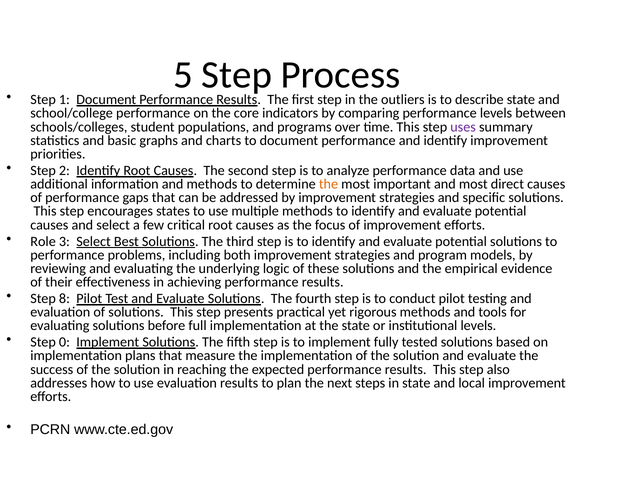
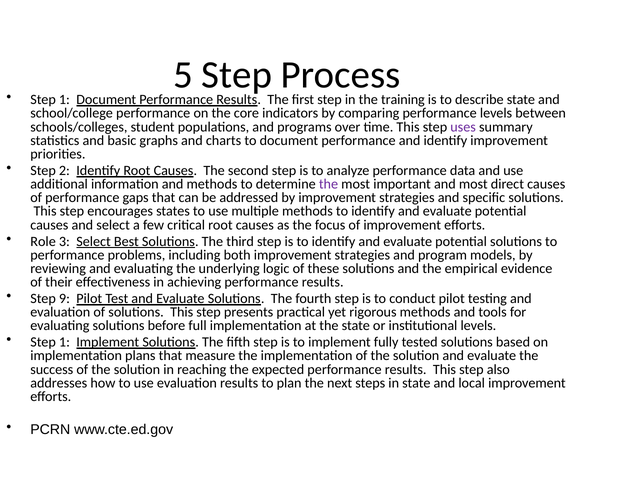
outliers: outliers -> training (403, 100)
the colour: orange -> purple (328, 184)
8: 8 -> 9 (64, 299)
0: 0 -> 1 (64, 343)
